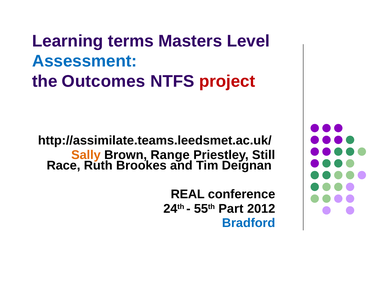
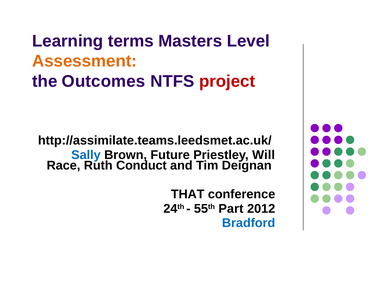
Assessment colour: blue -> orange (85, 61)
Sally colour: orange -> blue (86, 155)
Range: Range -> Future (170, 155)
Still: Still -> Will (264, 155)
Brookes: Brookes -> Conduct (141, 166)
REAL: REAL -> THAT (188, 194)
